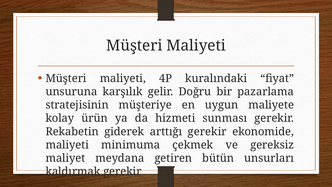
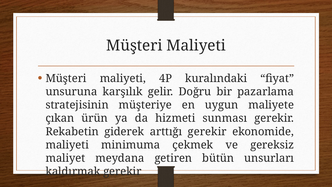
kolay: kolay -> çıkan (60, 118)
